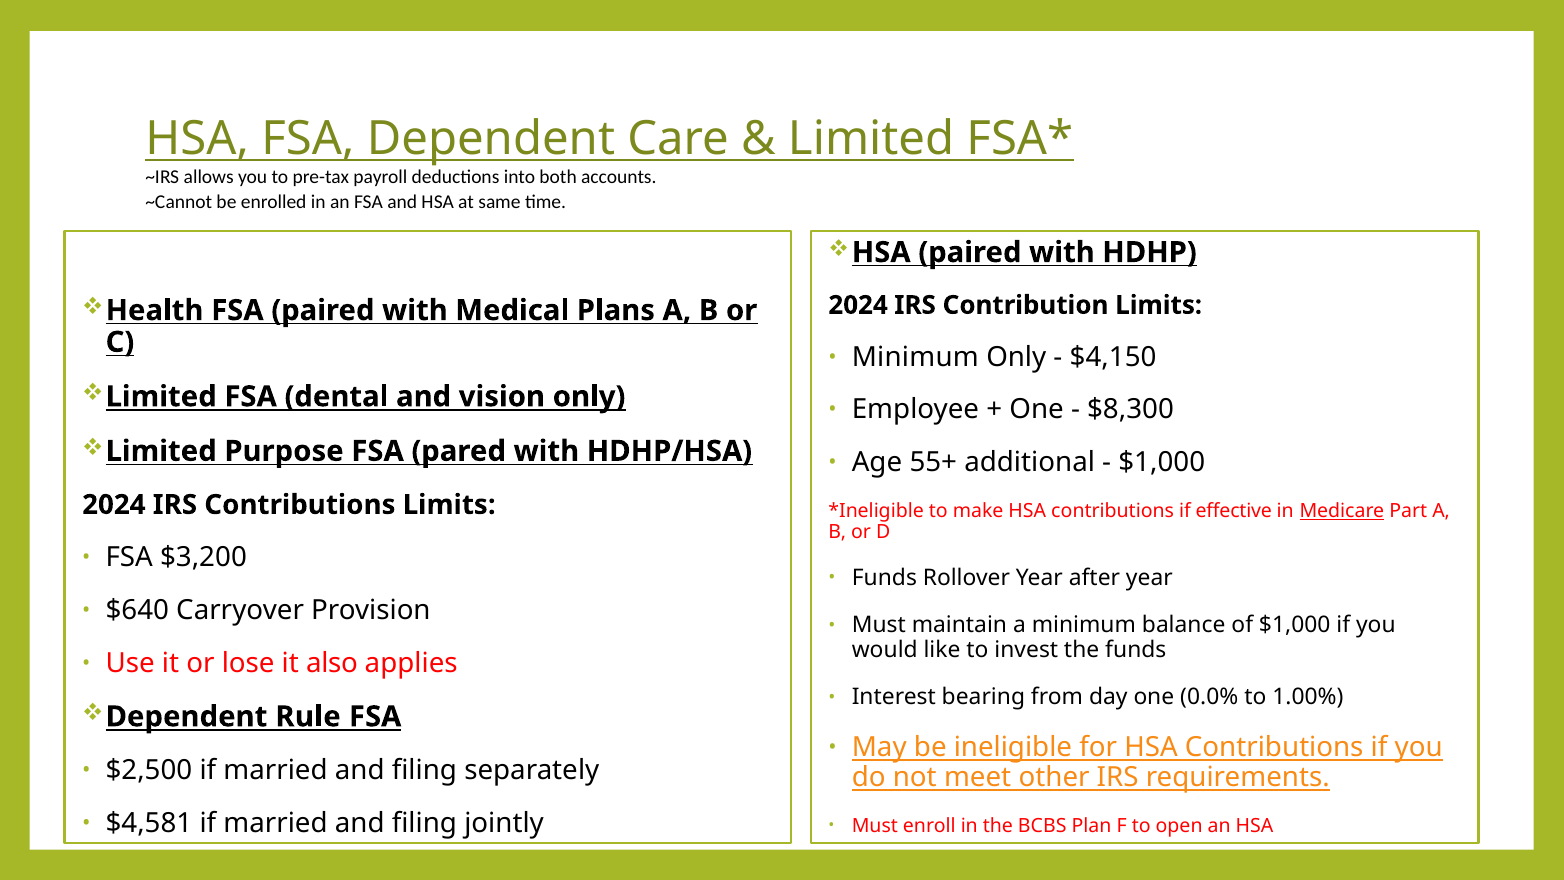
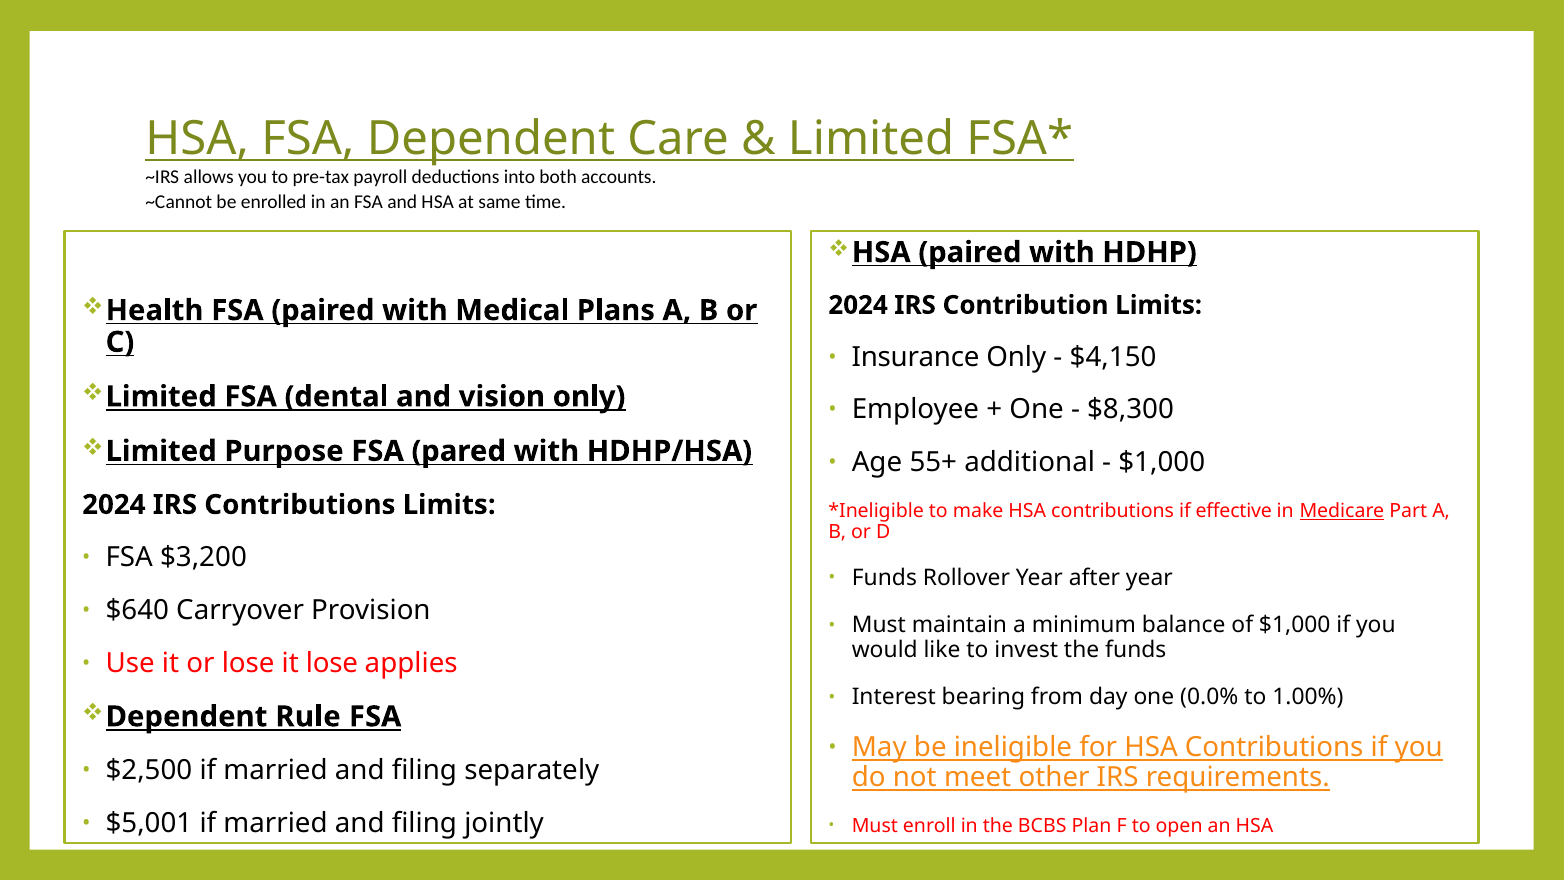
Minimum: Minimum -> Insurance (916, 357)
it also: also -> lose (332, 663)
$4,581: $4,581 -> $5,001 (149, 823)
